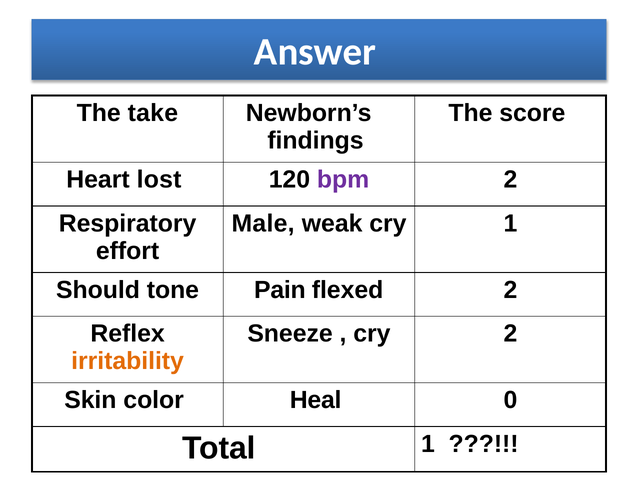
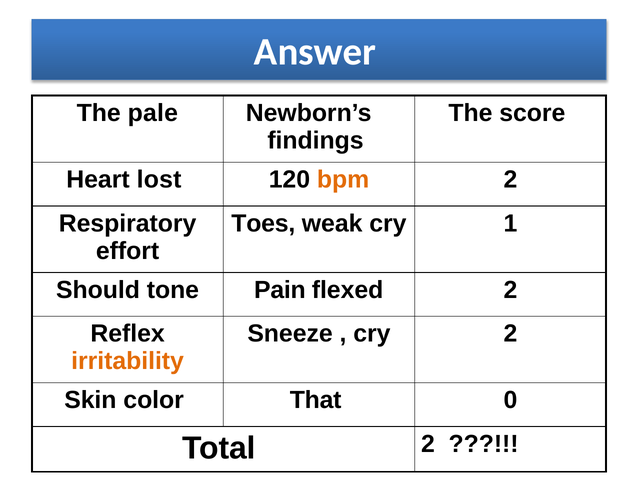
take: take -> pale (153, 113)
bpm colour: purple -> orange (343, 180)
Male: Male -> Toes (263, 224)
Heal: Heal -> That (316, 401)
Total 1: 1 -> 2 (428, 444)
